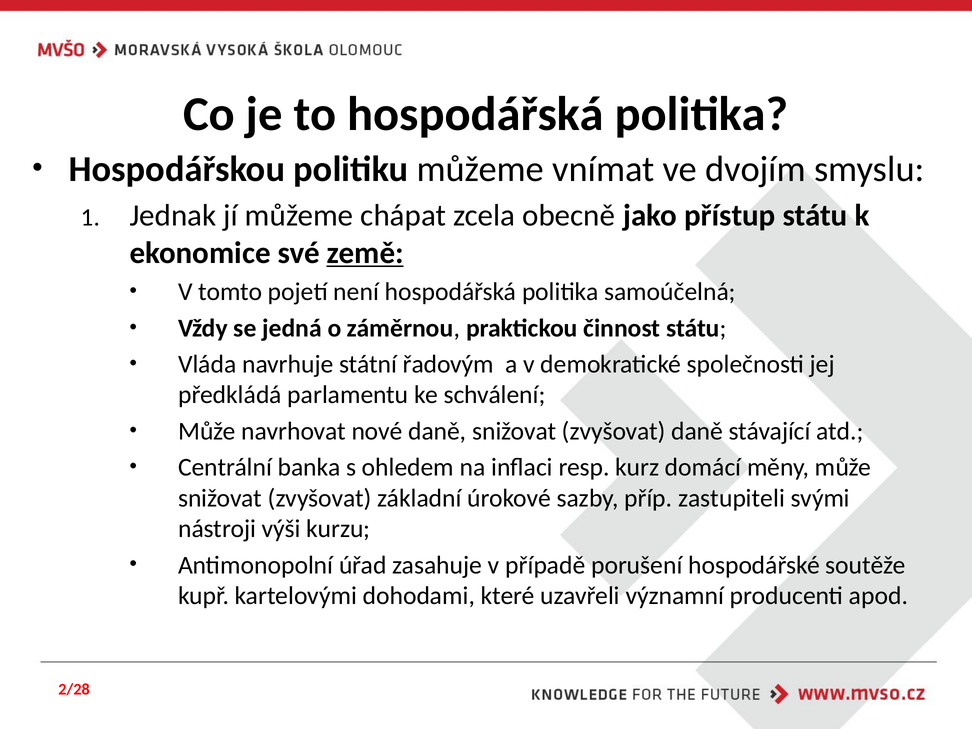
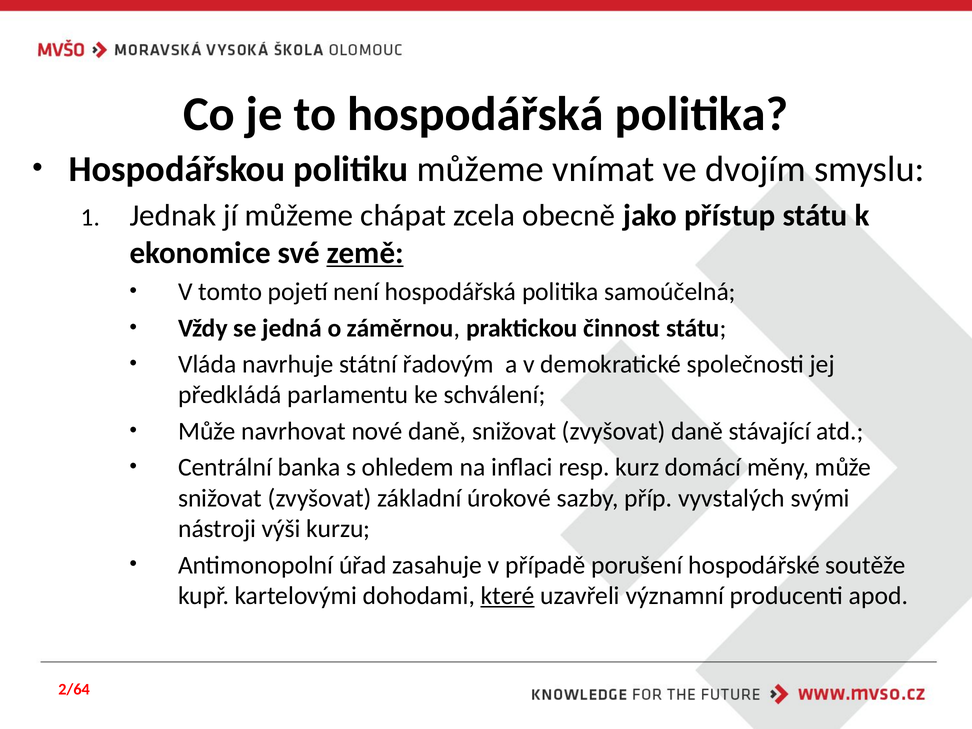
zastupiteli: zastupiteli -> vyvstalých (731, 498)
které underline: none -> present (508, 596)
2/28: 2/28 -> 2/64 (74, 690)
